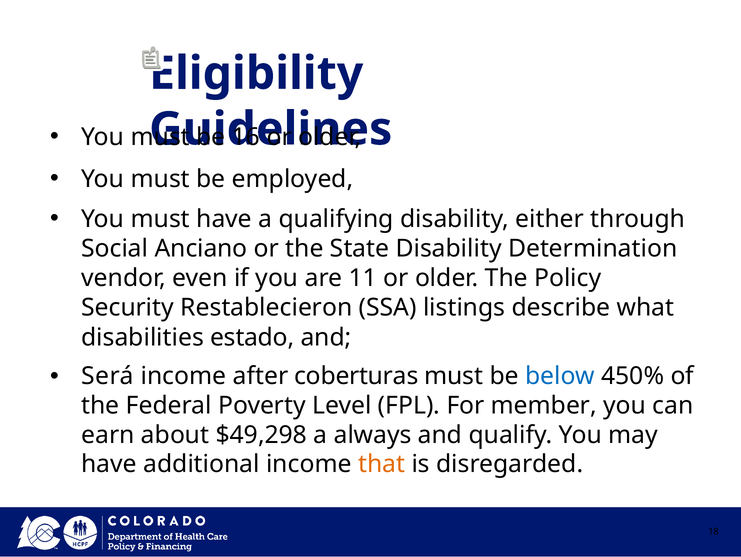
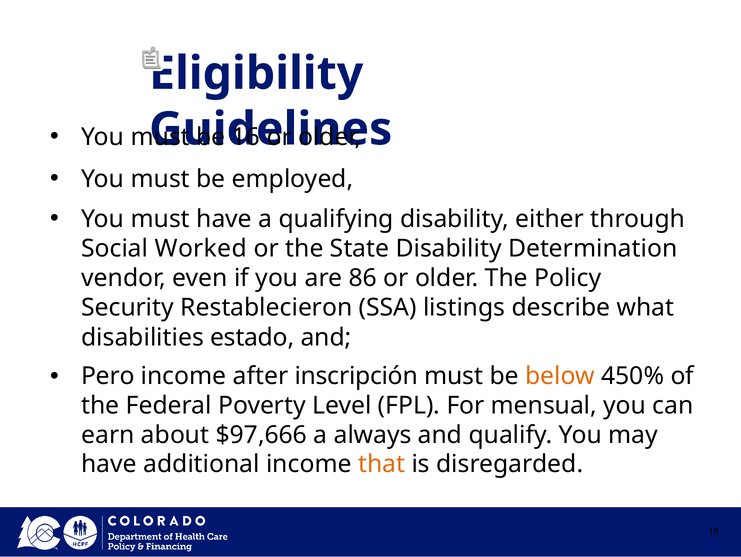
Anciano: Anciano -> Worked (201, 249)
11: 11 -> 86 (363, 278)
Será: Será -> Pero (108, 377)
coberturas: coberturas -> inscripción (356, 377)
below colour: blue -> orange (560, 377)
member: member -> mensual (544, 406)
$49,298: $49,298 -> $97,666 (261, 435)
